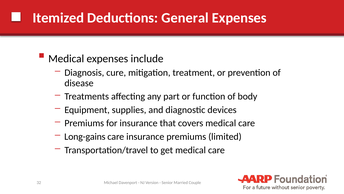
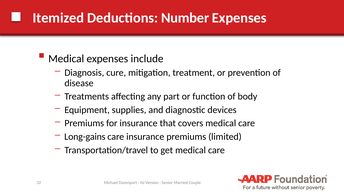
General: General -> Number (185, 18)
